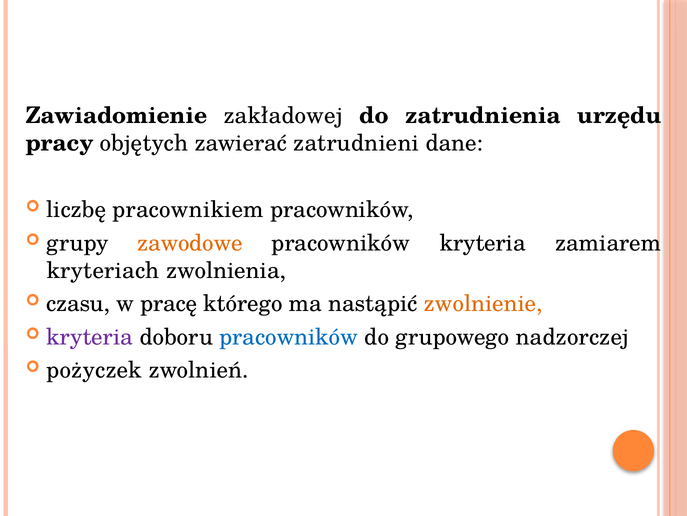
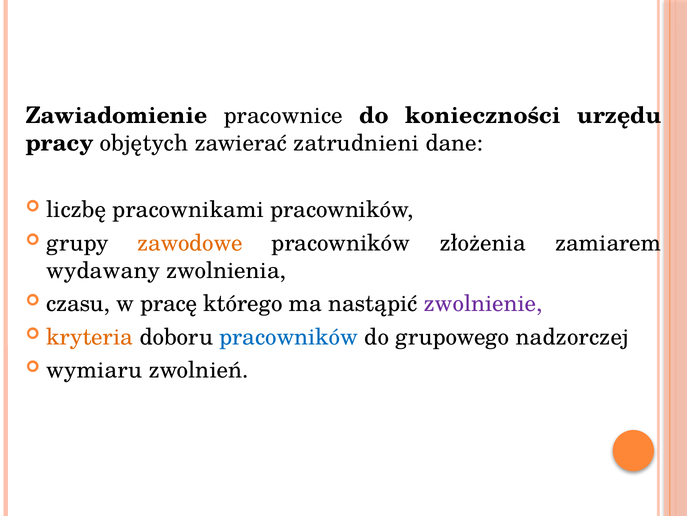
zakładowej: zakładowej -> pracownice (283, 115)
zatrudnienia: zatrudnienia -> konieczności (483, 115)
pracownikiem: pracownikiem -> pracownikami (188, 209)
pracowników kryteria: kryteria -> złożenia (483, 243)
kryteriach: kryteriach -> wydawany (103, 270)
zwolnienie colour: orange -> purple (483, 303)
kryteria colour: purple -> orange (90, 337)
pożyczek: pożyczek -> wymiaru (94, 370)
